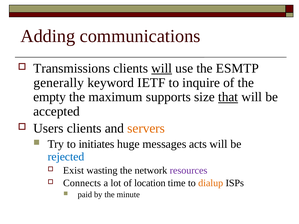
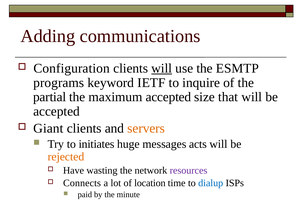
Transmissions: Transmissions -> Configuration (72, 68)
generally: generally -> programs (59, 83)
empty: empty -> partial (50, 97)
maximum supports: supports -> accepted (168, 97)
that underline: present -> none (228, 97)
Users: Users -> Giant (48, 129)
rejected colour: blue -> orange (66, 157)
Exist: Exist -> Have (73, 171)
dialup colour: orange -> blue (211, 183)
